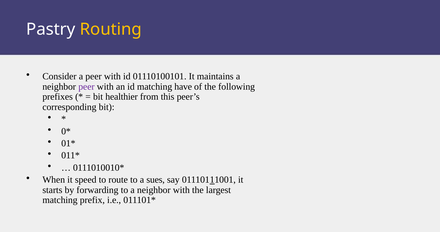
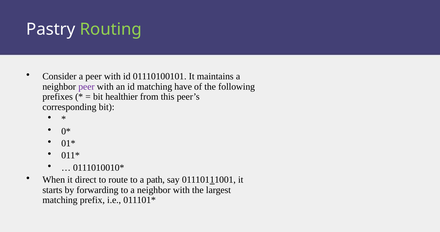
Routing colour: yellow -> light green (111, 29)
speed: speed -> direct (86, 180)
sues: sues -> path (156, 180)
